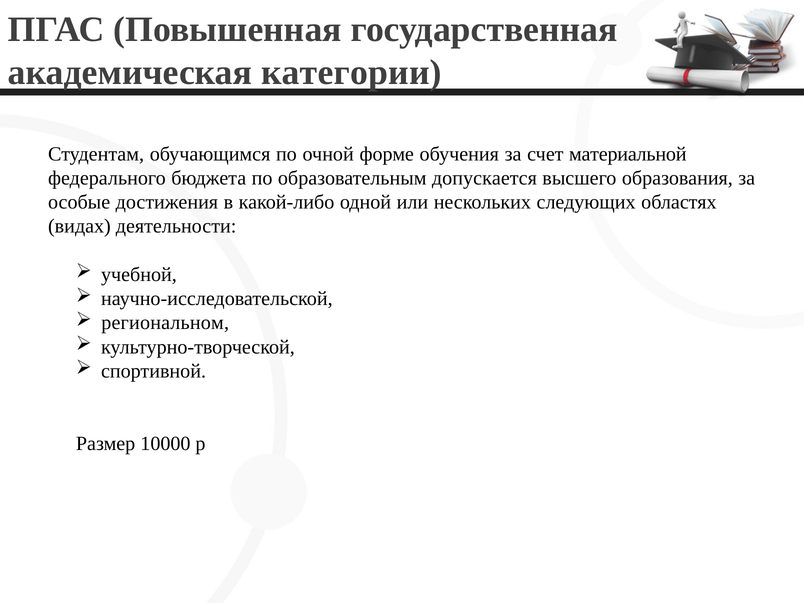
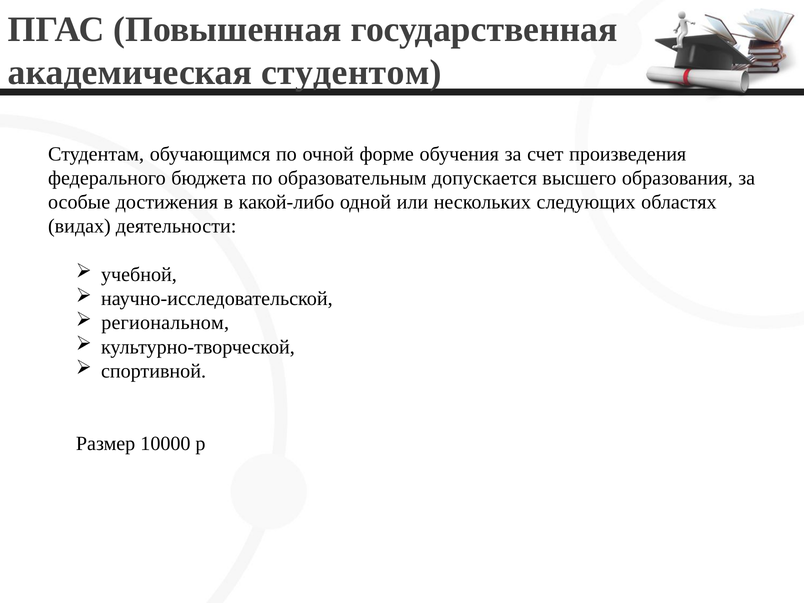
категории: категории -> студентом (351, 72)
материальной: материальной -> произведения (628, 154)
